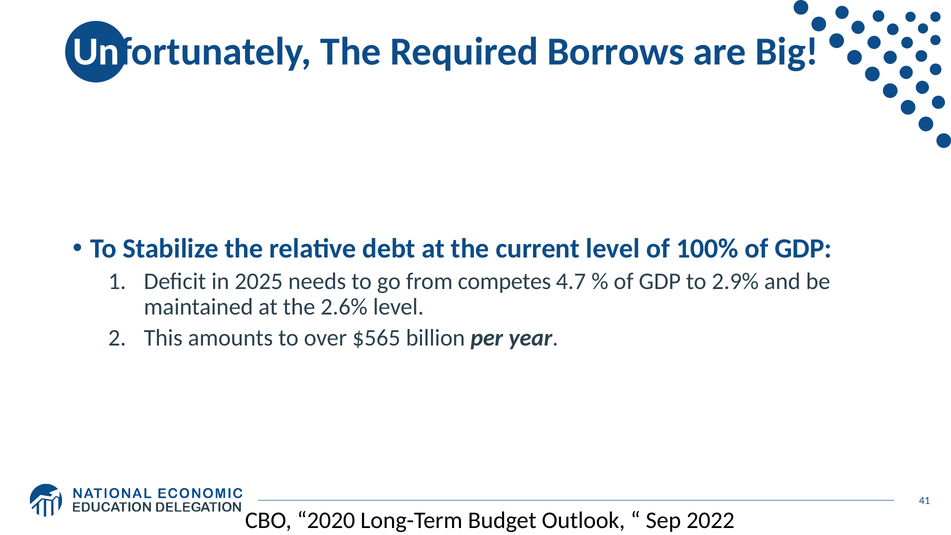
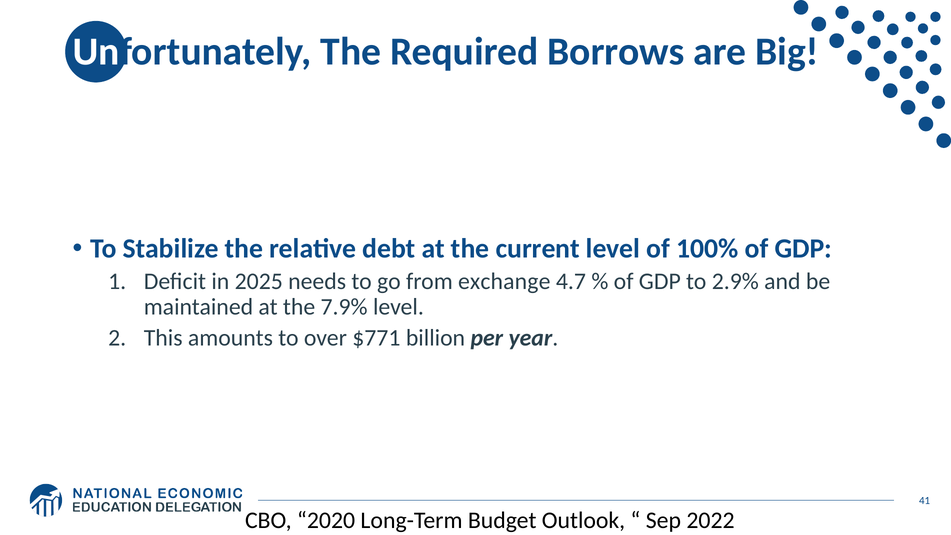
competes: competes -> exchange (504, 281)
2.6%: 2.6% -> 7.9% (344, 307)
$565: $565 -> $771 (376, 338)
